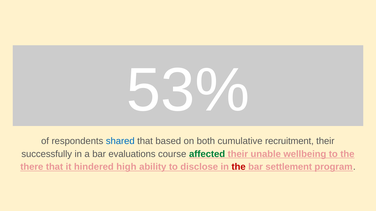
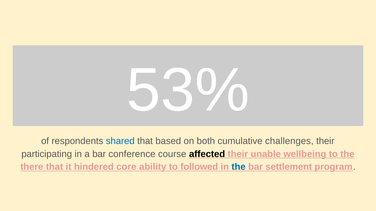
recruitment: recruitment -> challenges (289, 141)
successfully: successfully -> participating (47, 154)
evaluations: evaluations -> conference (132, 154)
affected colour: green -> black (207, 154)
high: high -> core (126, 167)
disclose: disclose -> followed (199, 167)
the colour: red -> blue (239, 167)
